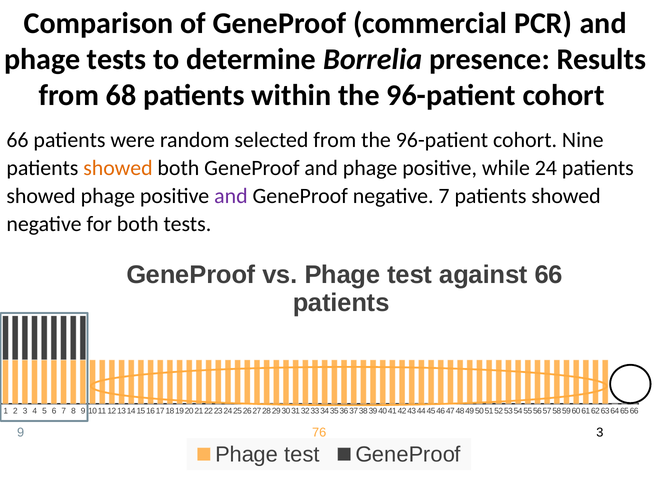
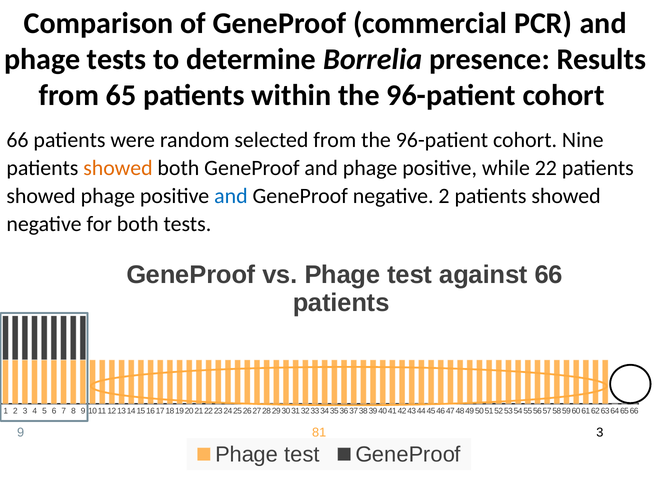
68: 68 -> 65 (121, 96)
24: 24 -> 22 (546, 168)
and colour: purple -> blue (231, 196)
negative 7: 7 -> 2 (444, 196)
76: 76 -> 81 (319, 433)
